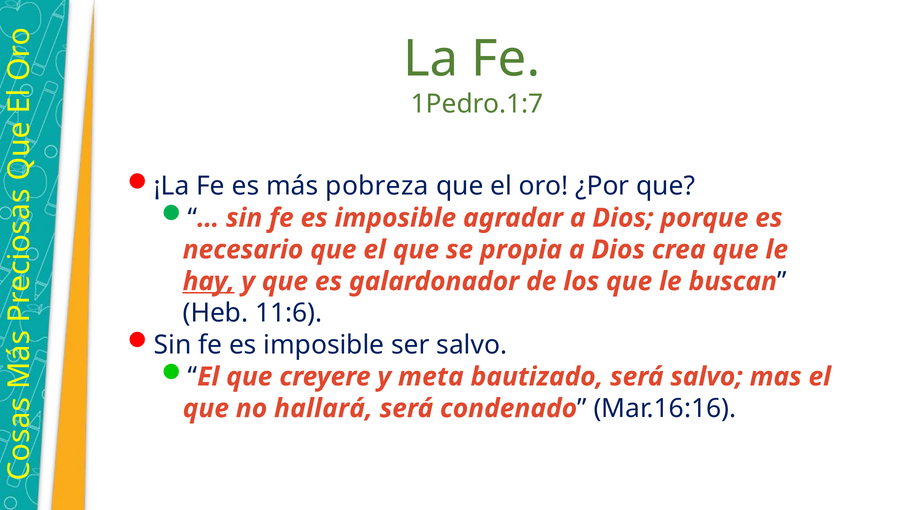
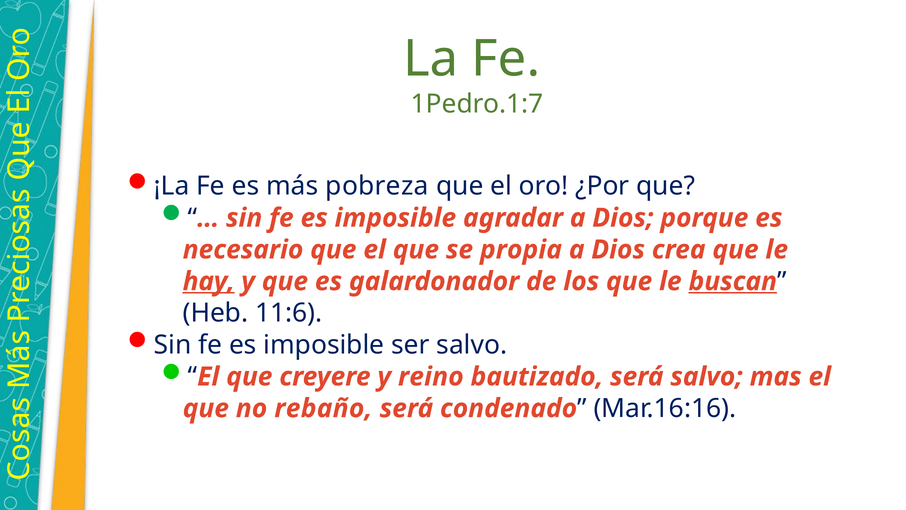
buscan underline: none -> present (733, 281)
meta: meta -> reino (431, 376)
hallará: hallará -> rebaño (323, 408)
